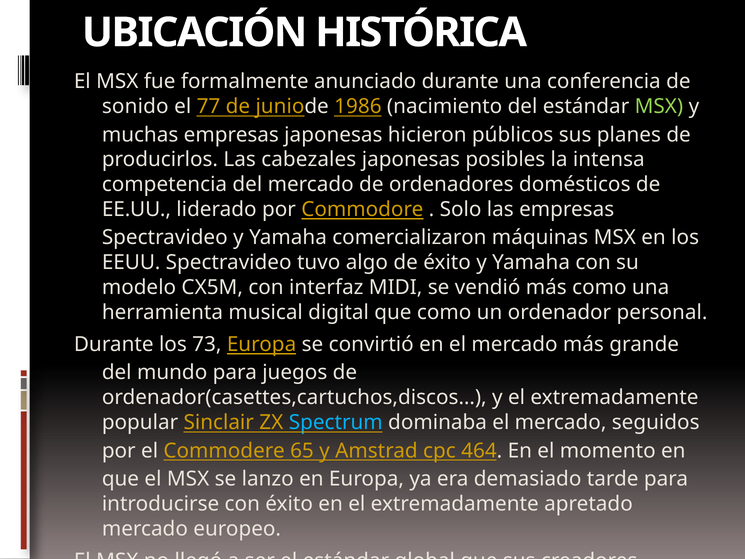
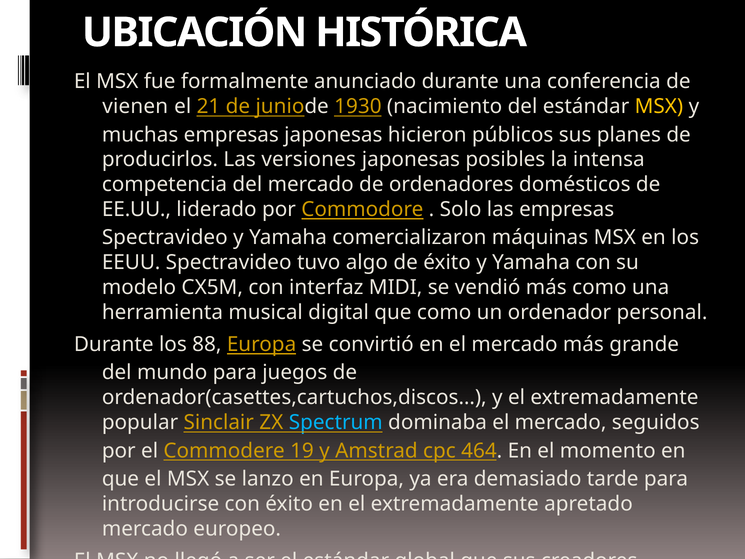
sonido: sonido -> vienen (135, 106)
77: 77 -> 21 (208, 106)
1986: 1986 -> 1930 (358, 106)
MSX colour: light green -> yellow (659, 106)
cabezales: cabezales -> versiones (309, 160)
73: 73 -> 88 (207, 344)
65: 65 -> 19 (302, 450)
